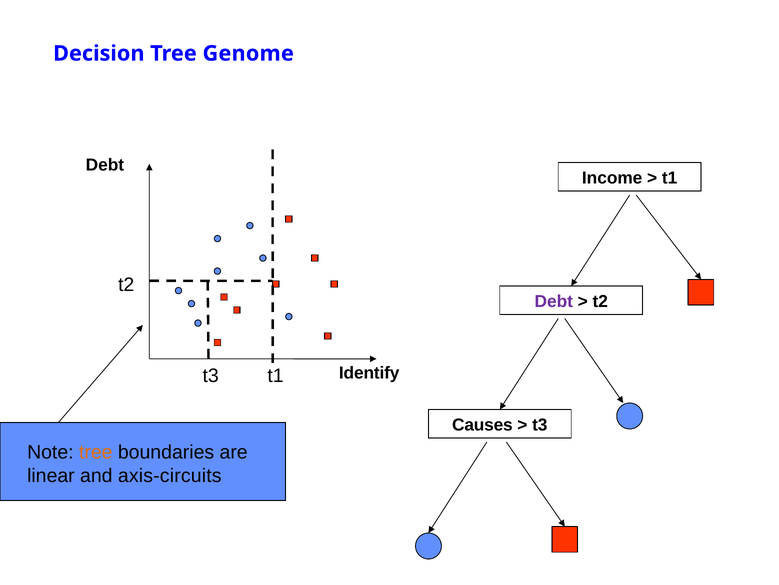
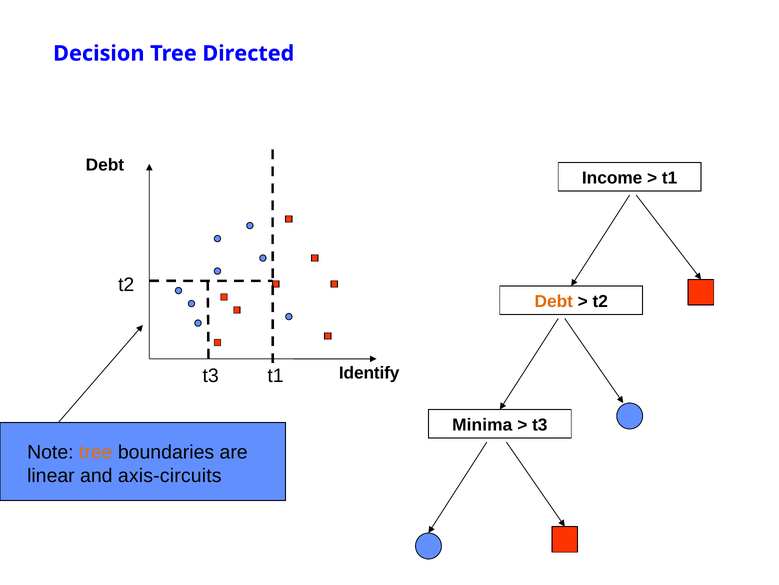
Genome: Genome -> Directed (248, 53)
Debt colour: purple -> orange (554, 301)
Causes: Causes -> Minima (482, 424)
